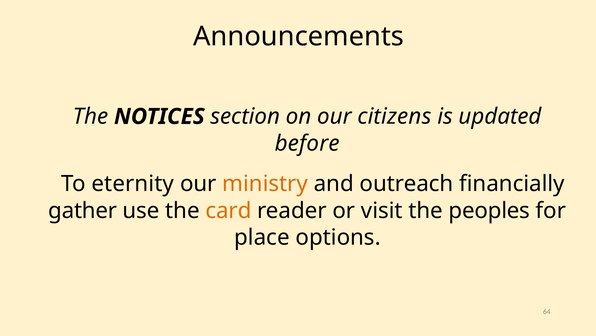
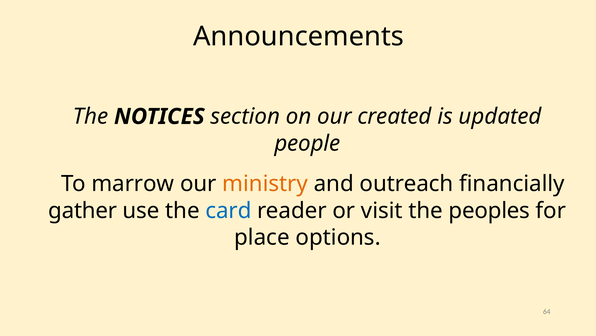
citizens: citizens -> created (394, 116)
before: before -> people (307, 143)
eternity: eternity -> marrow (133, 183)
card colour: orange -> blue (228, 210)
